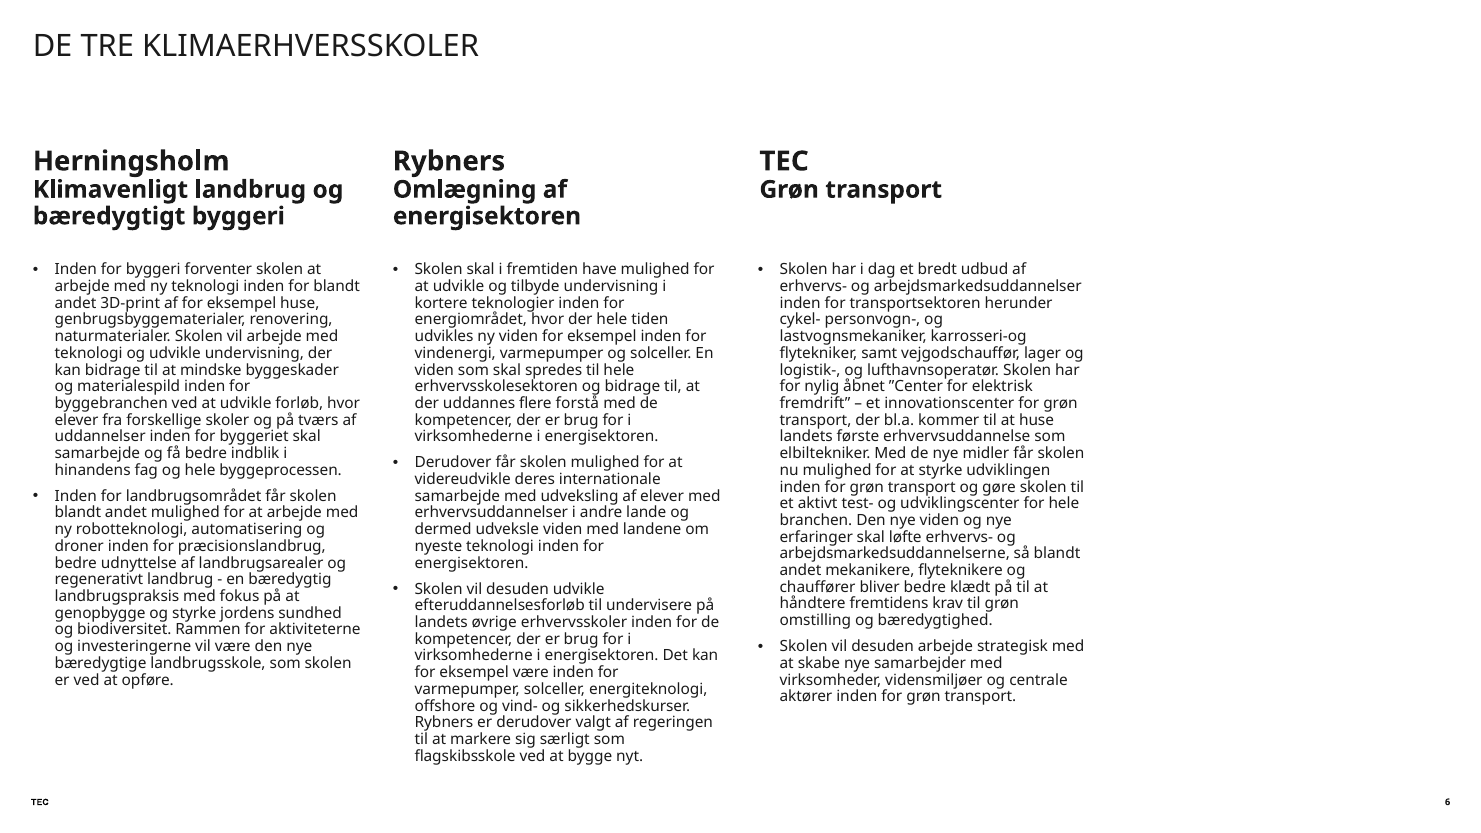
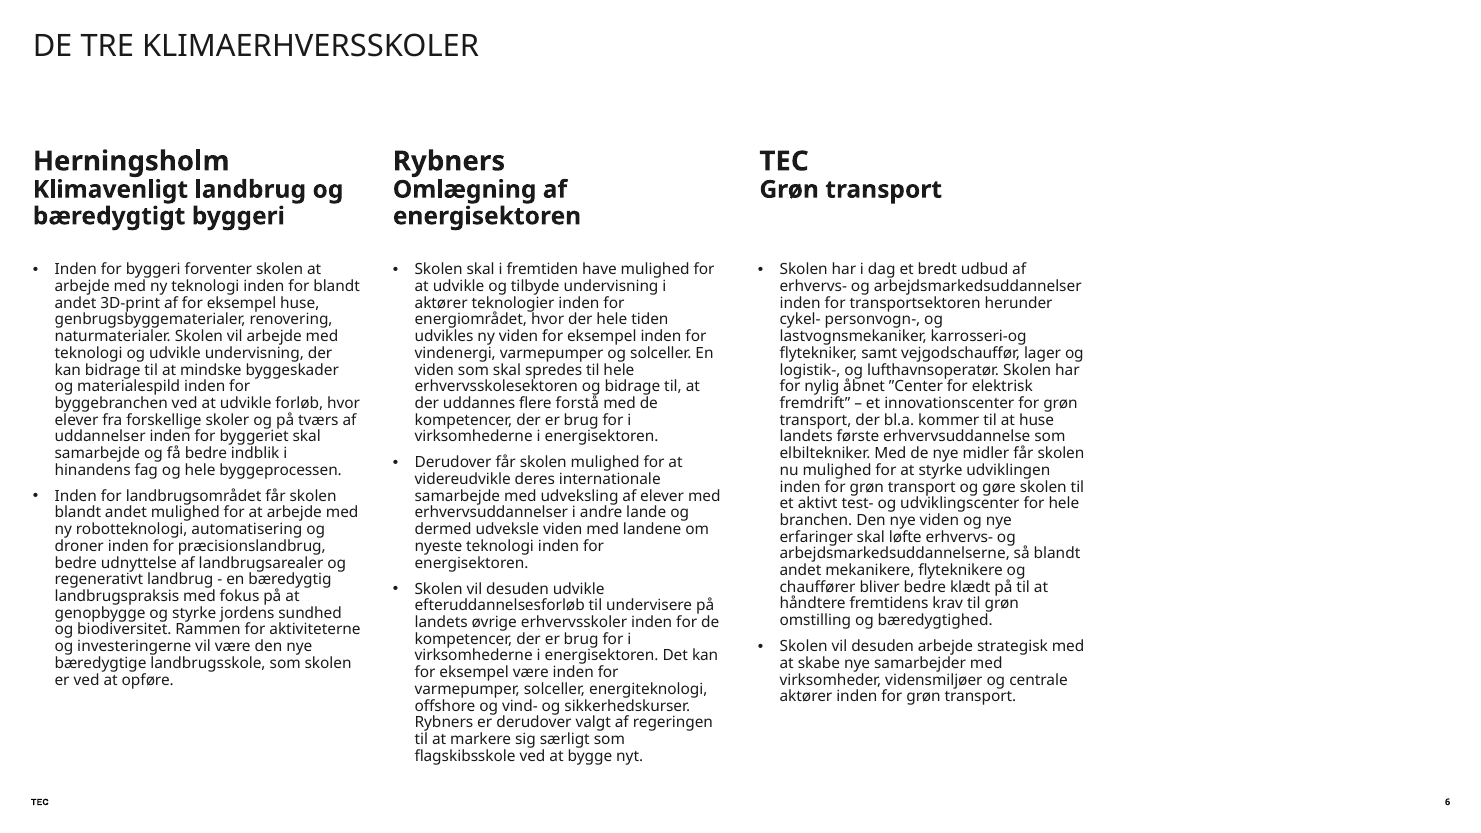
kortere: kortere -> aktører (441, 303)
